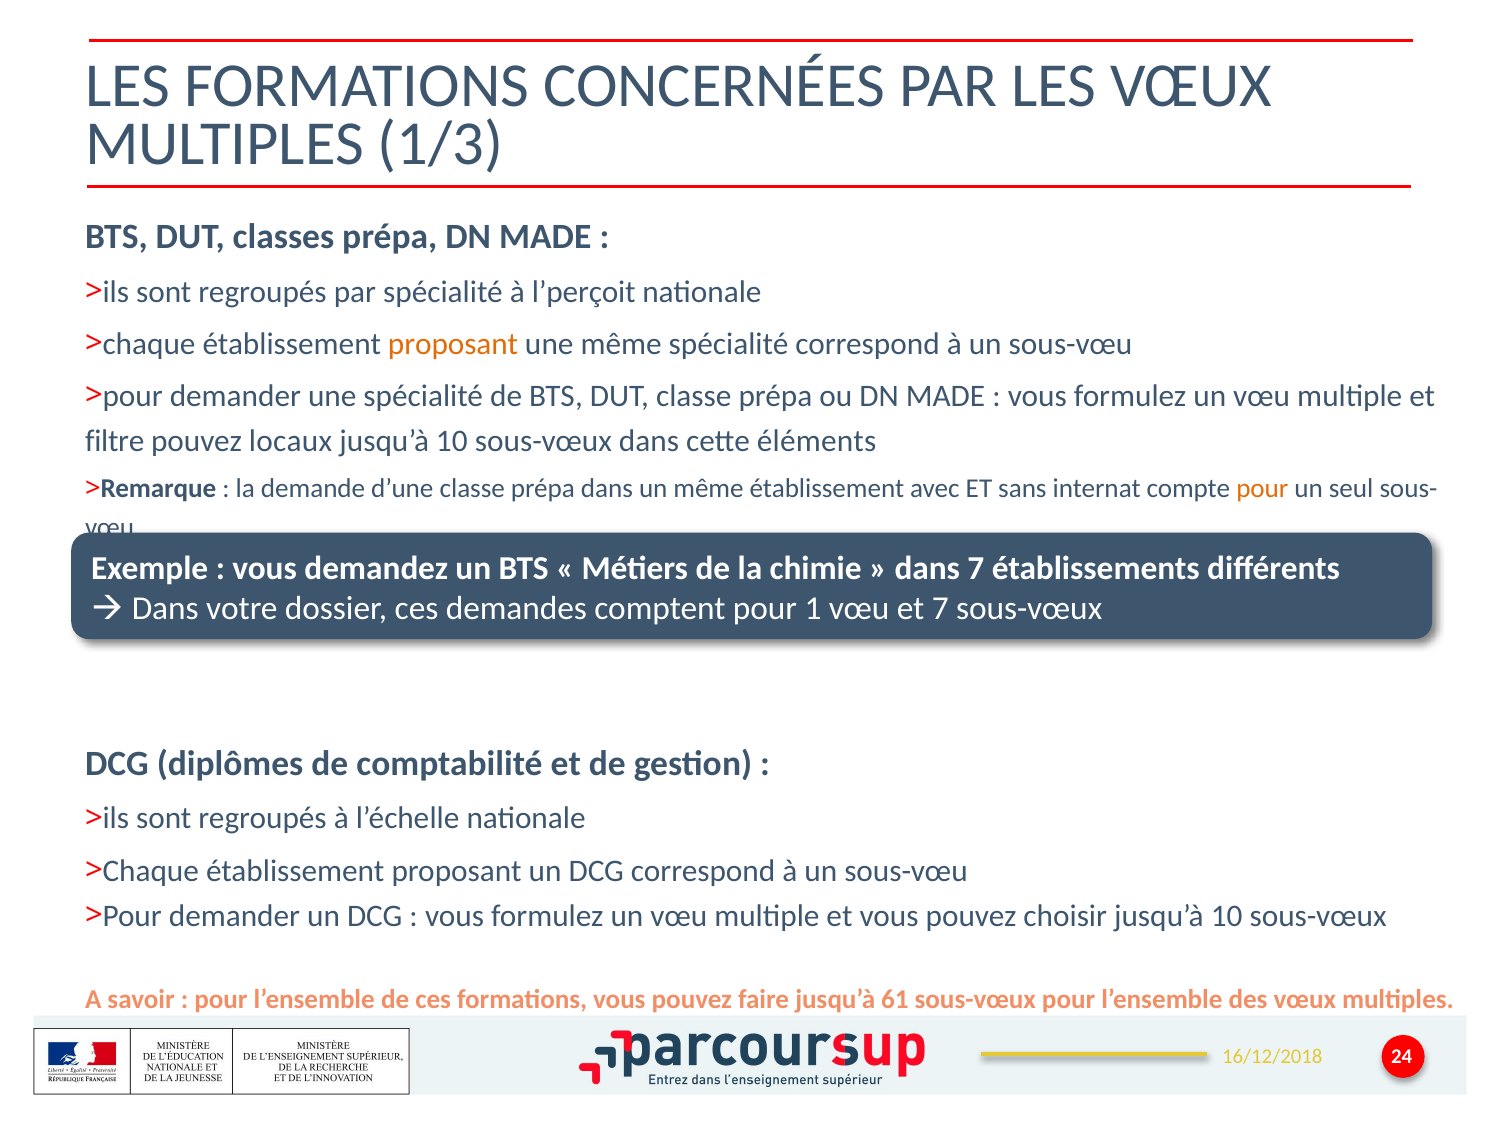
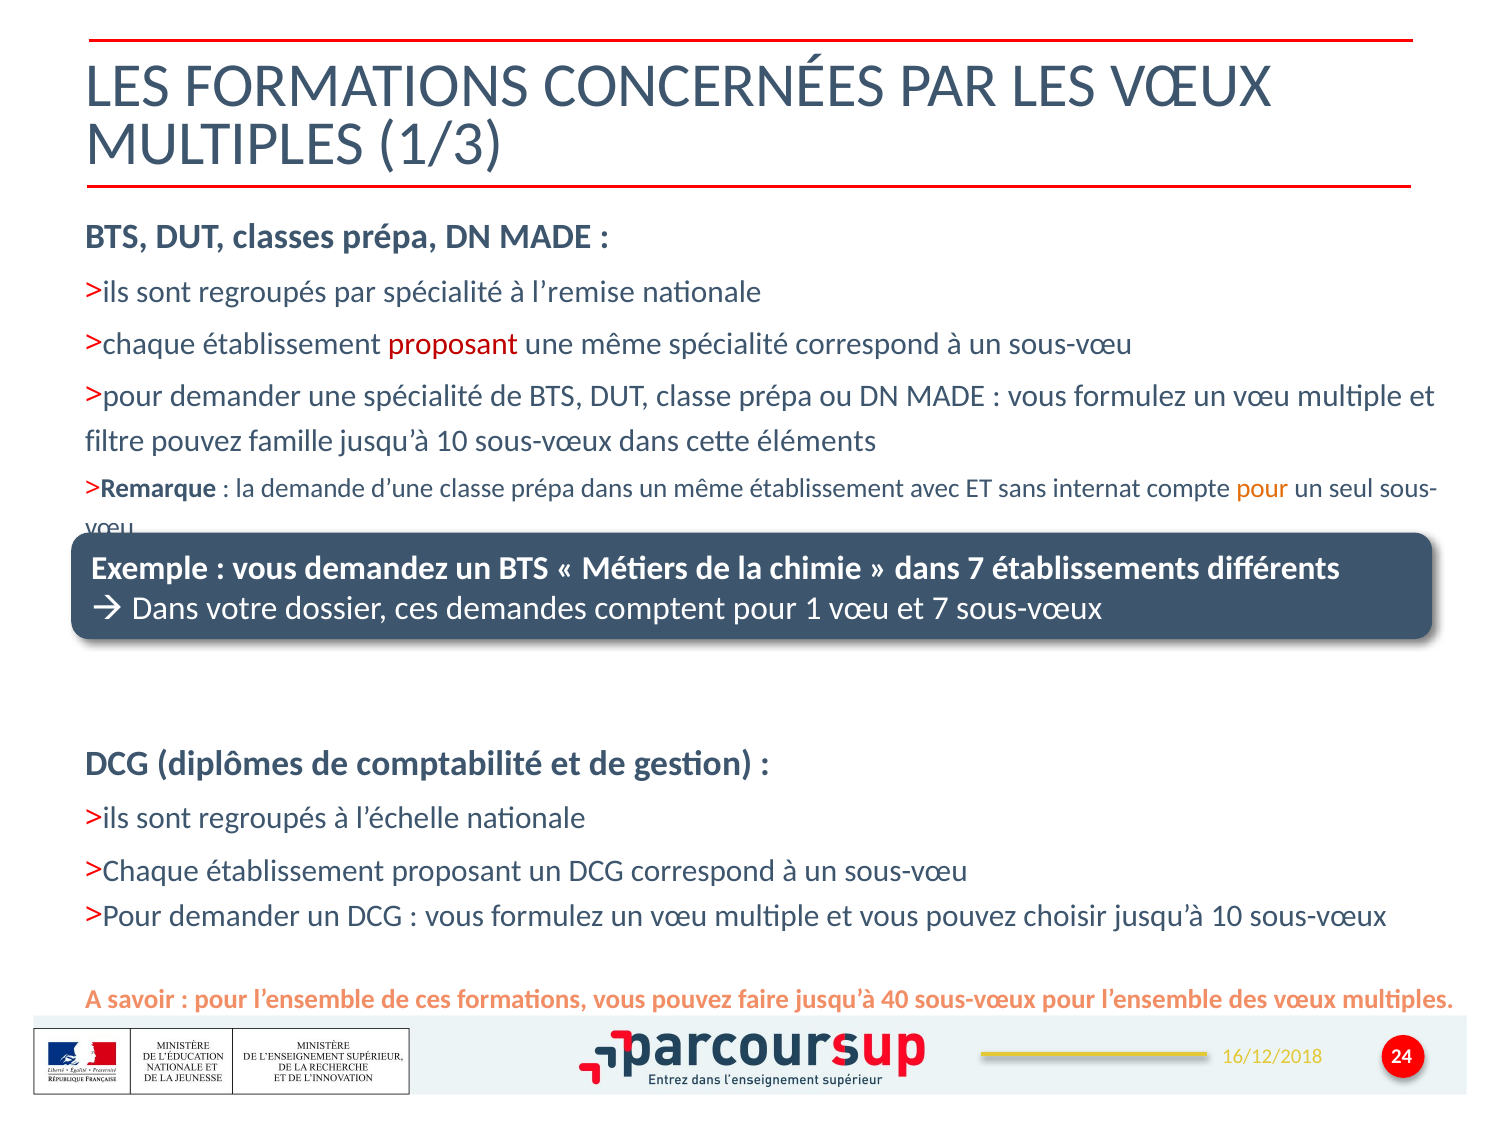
l’perçoit: l’perçoit -> l’remise (583, 292)
proposant colour: orange -> red (453, 344)
locaux: locaux -> famille (291, 441)
61: 61 -> 40 (895, 999)
